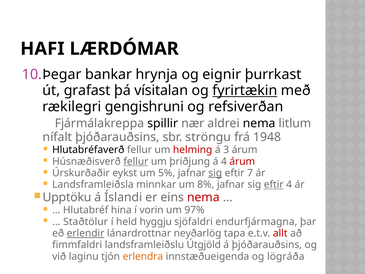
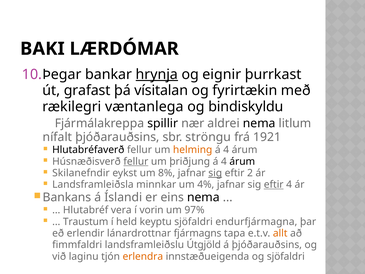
HAFI: HAFI -> BAKI (42, 49)
hrynja underline: none -> present (157, 74)
fyrirtækin underline: present -> none (245, 90)
gengishruni: gengishruni -> væntanlega (144, 107)
refsiverðan: refsiverðan -> bindiskyldu (246, 107)
1948: 1948 -> 1921 (267, 137)
helming colour: red -> orange (193, 150)
3: 3 -> 4 (226, 150)
árum colour: red -> black (242, 161)
Úrskurðaðir: Úrskurðaðir -> Skilanefndir (81, 173)
5%: 5% -> 8% (167, 173)
7: 7 -> 2 (250, 173)
8%: 8% -> 4% (206, 184)
Upptöku: Upptöku -> Bankans (67, 197)
nema colour: red -> black (203, 197)
hina: hina -> vera (121, 210)
Staðtölur: Staðtölur -> Traustum (86, 221)
hyggju: hyggju -> keyptu (156, 221)
erlendir underline: present -> none (86, 233)
neyðarlög: neyðarlög -> fjármagns (198, 233)
allt colour: red -> orange (280, 233)
og lögráða: lögráða -> sjöfaldri (286, 256)
